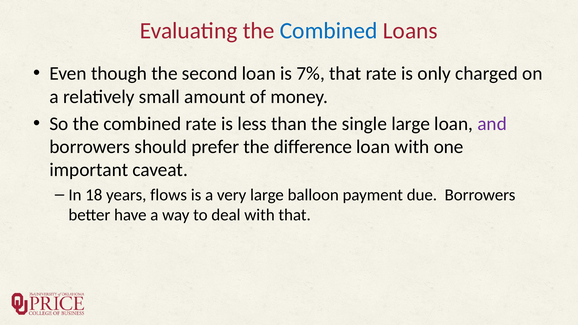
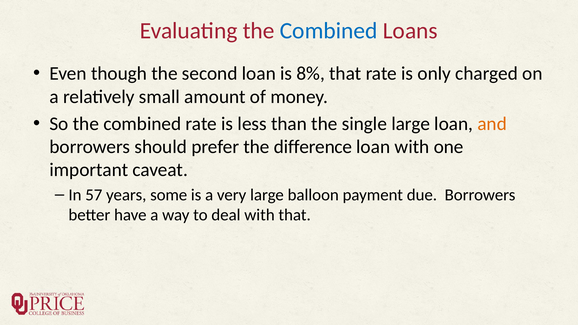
7%: 7% -> 8% (311, 74)
and colour: purple -> orange (492, 124)
18: 18 -> 57 (94, 195)
flows: flows -> some (169, 195)
